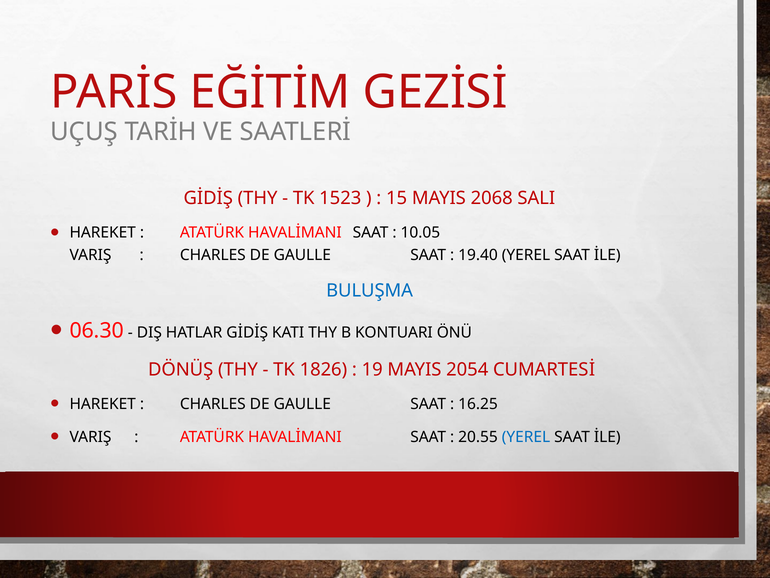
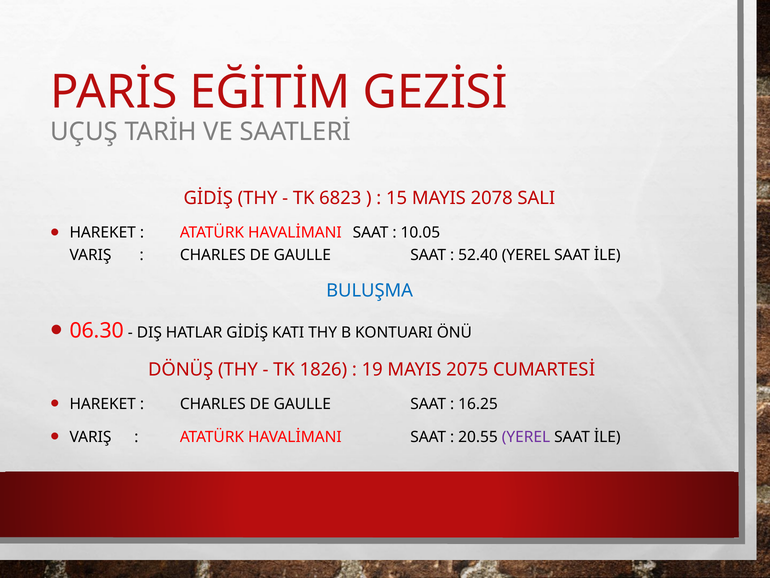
1523: 1523 -> 6823 (340, 198)
2068: 2068 -> 2078 (492, 198)
19.40: 19.40 -> 52.40 (478, 255)
2054: 2054 -> 2075 (467, 369)
YEREL colour: blue -> purple (526, 437)
